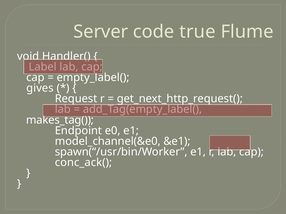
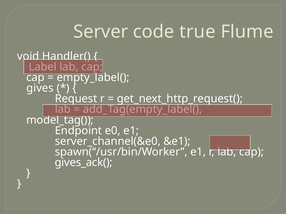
makes_tag(: makes_tag( -> model_tag( (60, 120)
model_channel(&e0: model_channel(&e0 -> server_channel(&e0 (108, 142)
conc_ack(: conc_ack( -> gives_ack( (84, 163)
